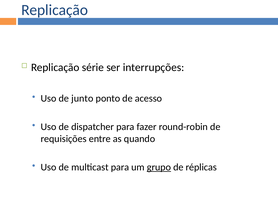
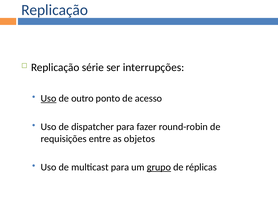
Uso underline: none -> present (49, 98)
junto: junto -> outro (82, 98)
quando: quando -> objetos (139, 139)
